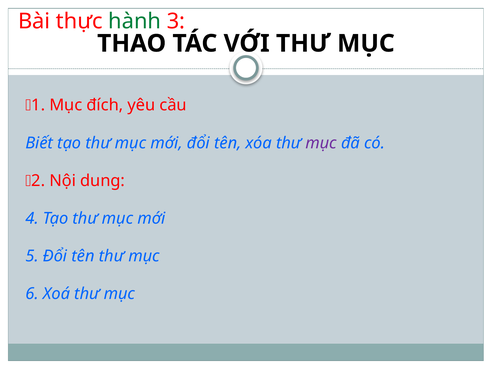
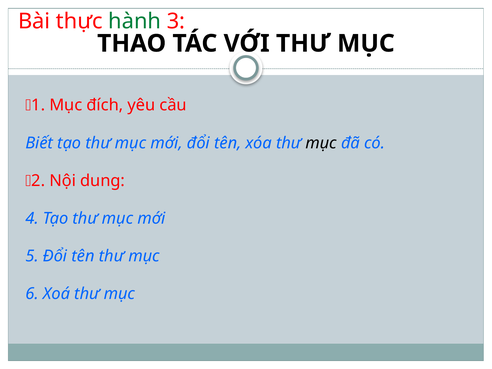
mục colour: purple -> black (321, 143)
